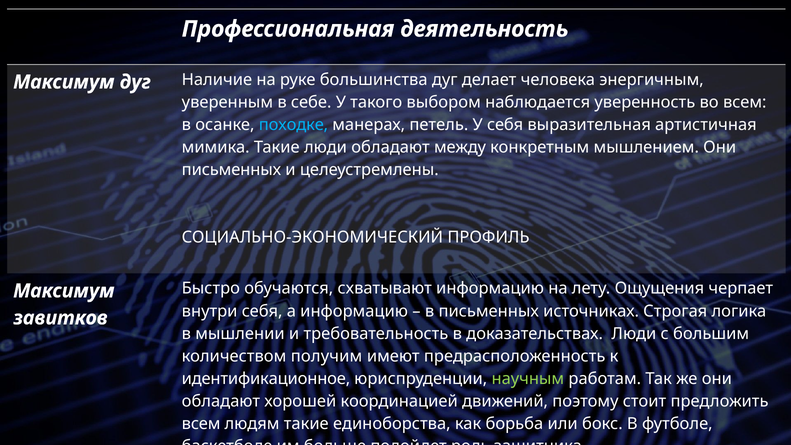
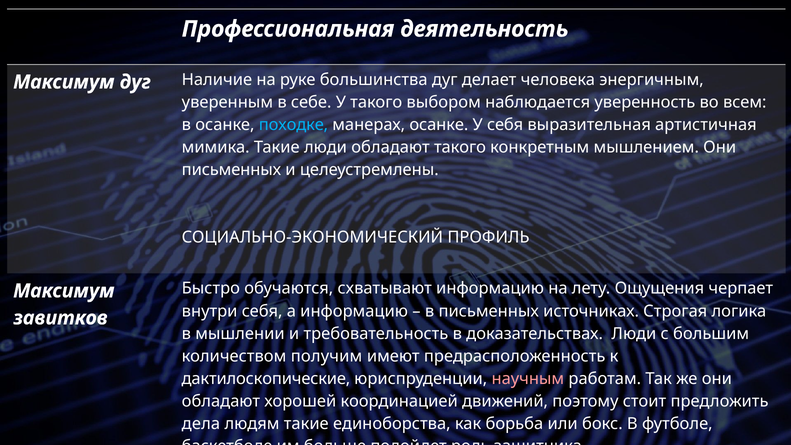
манерах петель: петель -> осанке (439, 125)
обладают между: между -> такого (460, 147)
идентификационное: идентификационное -> дактилоскопические (266, 379)
научным colour: light green -> pink (528, 379)
всем: всем -> дела (201, 424)
